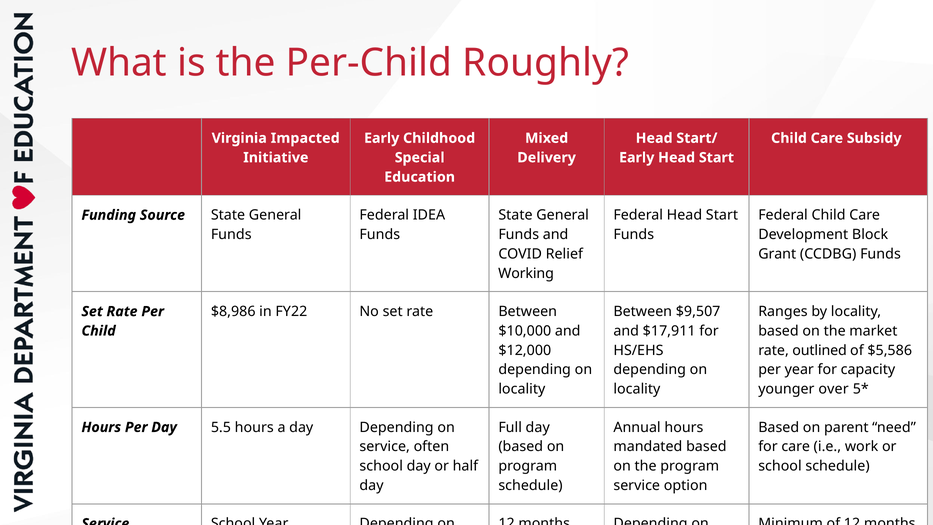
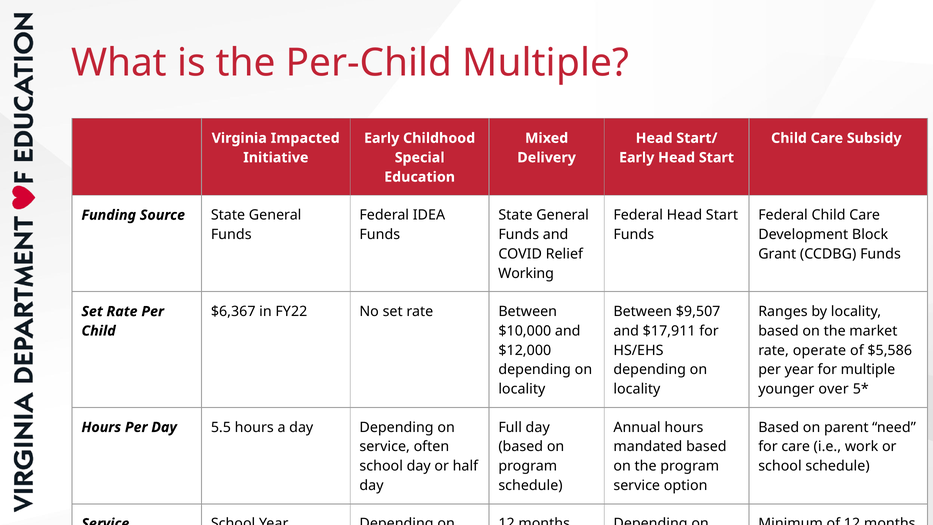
Per-Child Roughly: Roughly -> Multiple (546, 63)
$8,986: $8,986 -> $6,367 (233, 311)
outlined: outlined -> operate (819, 350)
for capacity: capacity -> multiple (868, 370)
